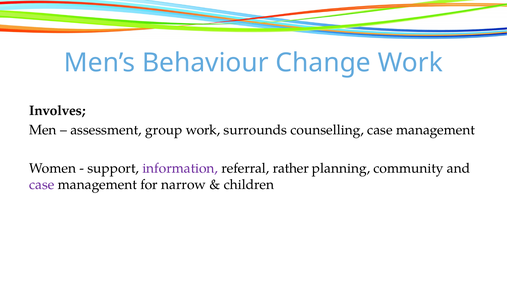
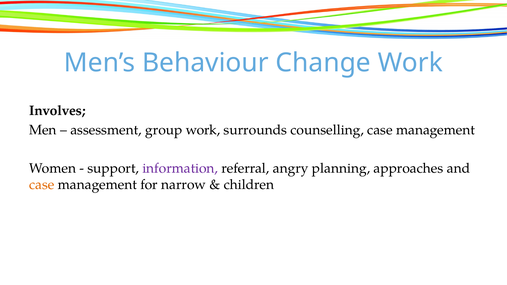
rather: rather -> angry (291, 168)
community: community -> approaches (408, 168)
case colour: purple -> orange (42, 185)
